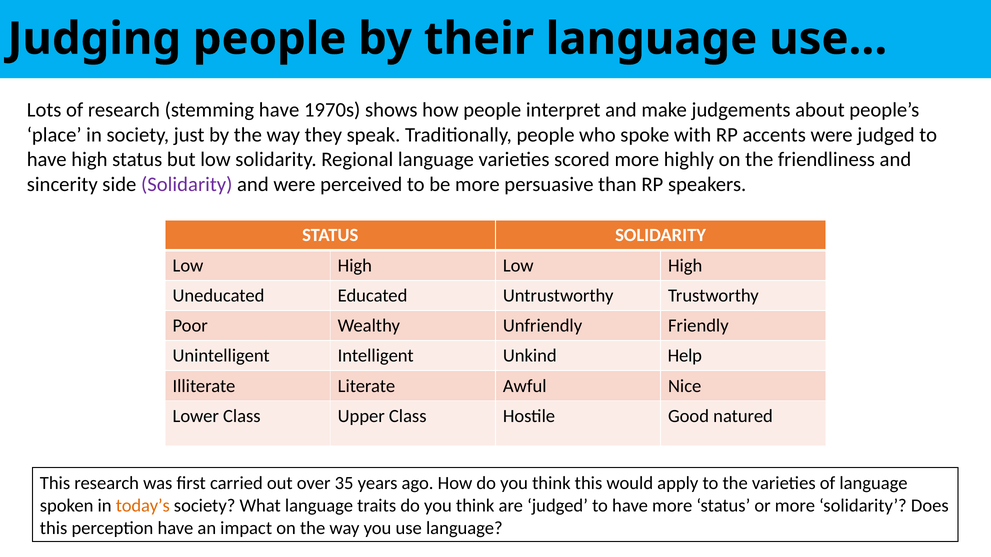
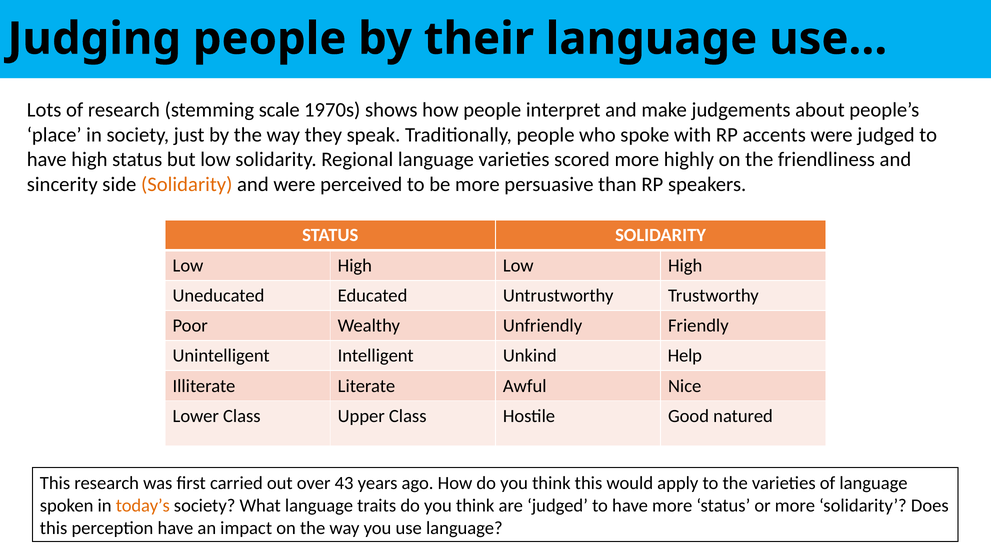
stemming have: have -> scale (279, 110)
Solidarity colour: purple -> orange (187, 184)
35: 35 -> 43 (344, 484)
